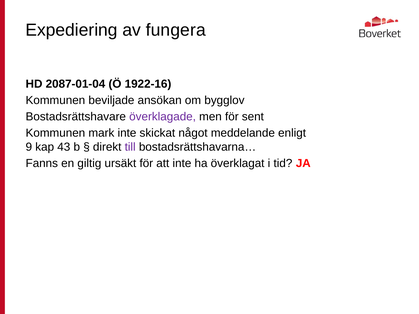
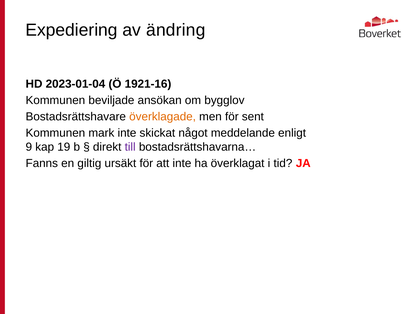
fungera: fungera -> ändring (176, 30)
2087-01-04: 2087-01-04 -> 2023-01-04 (75, 84)
1922-16: 1922-16 -> 1921-16 (148, 84)
överklagade colour: purple -> orange (163, 117)
43: 43 -> 19 (64, 147)
